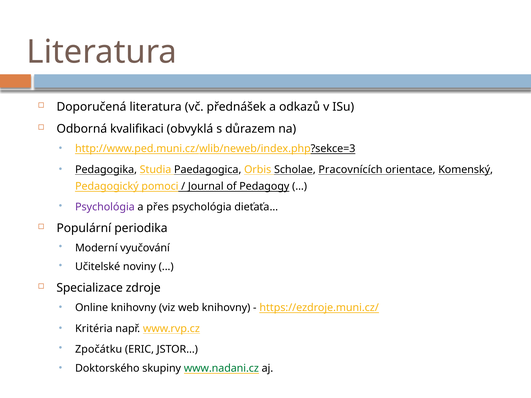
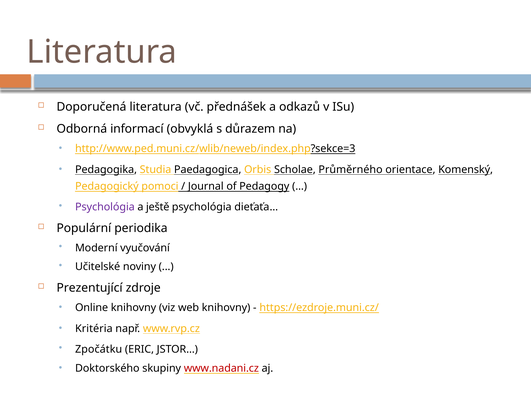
kvalifikaci: kvalifikaci -> informací (137, 129)
Pracovnících: Pracovnících -> Průměrného (351, 170)
přes: přes -> ještě (158, 207)
Specializace: Specializace -> Prezentující (90, 288)
www.nadani.cz colour: green -> red (221, 369)
